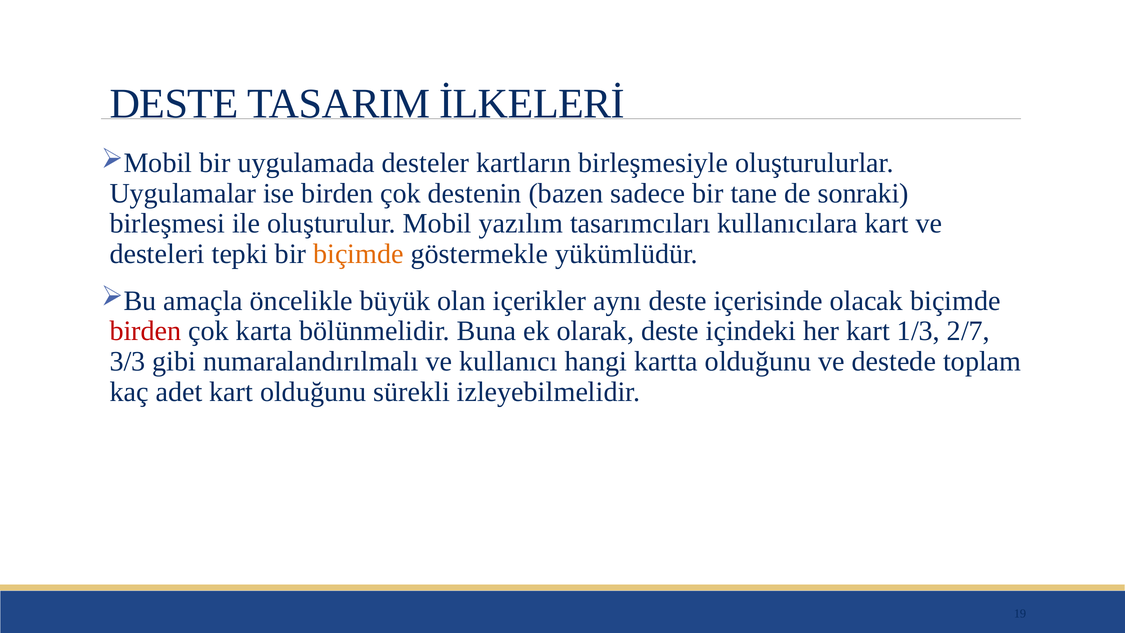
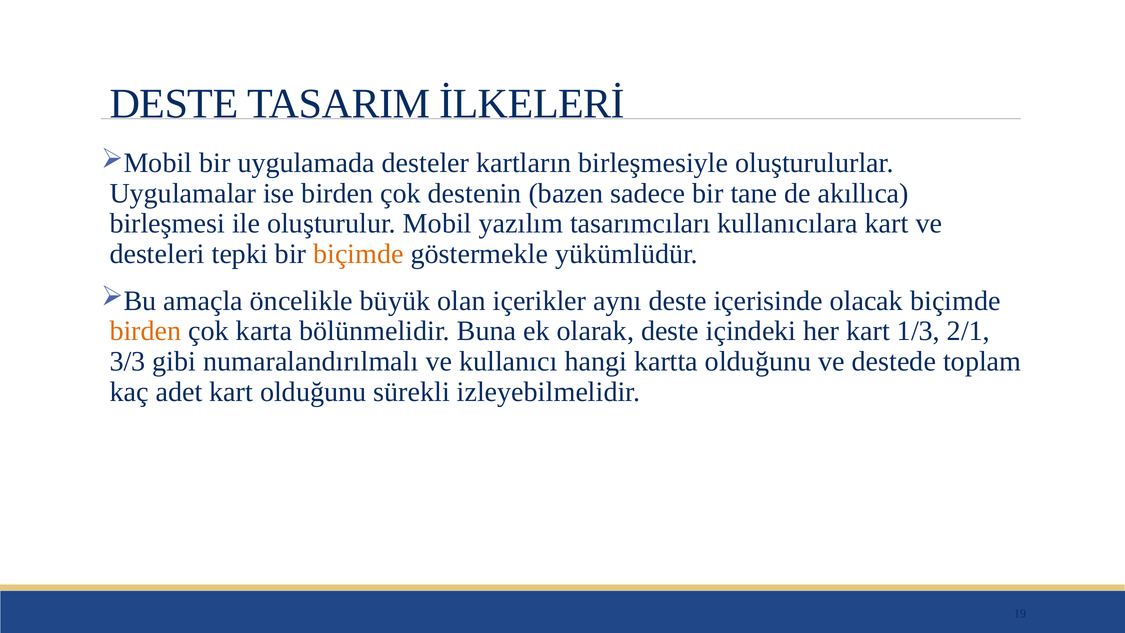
sonraki: sonraki -> akıllıca (863, 193)
birden colour: red -> orange (145, 331)
2/7: 2/7 -> 2/1 (968, 331)
